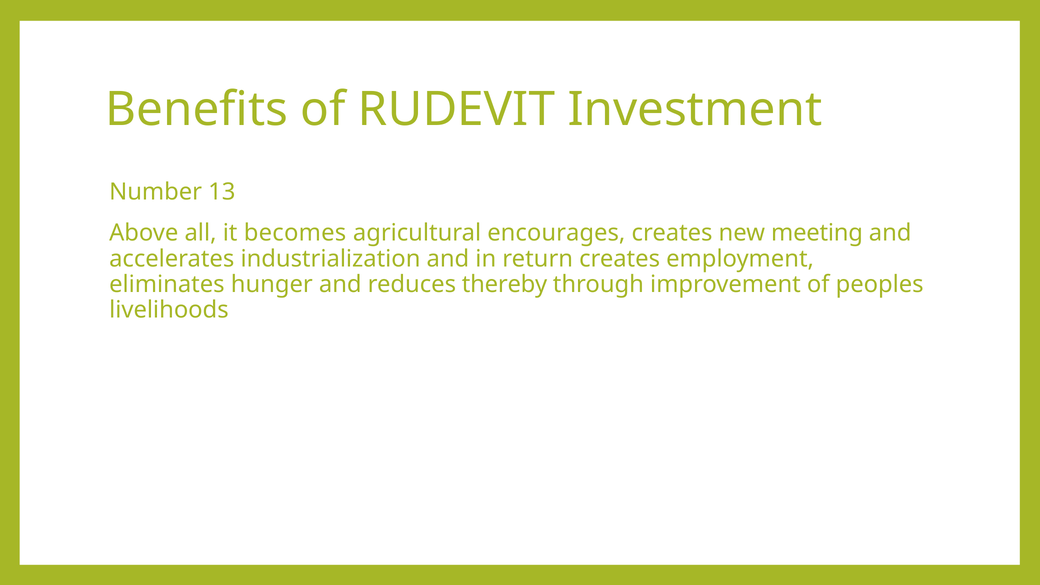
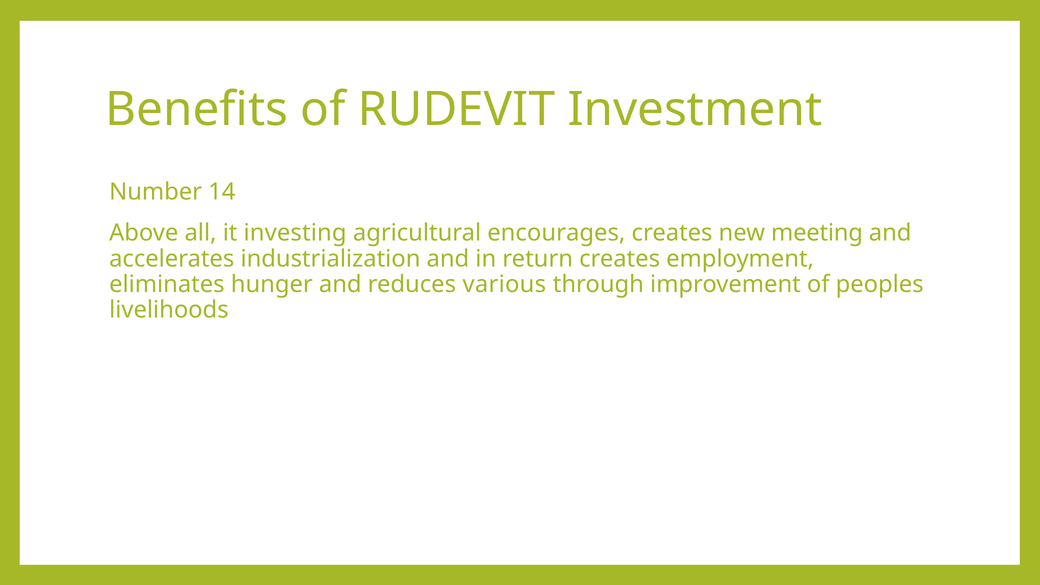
13: 13 -> 14 (222, 192)
becomes: becomes -> investing (295, 233)
thereby: thereby -> various (504, 284)
